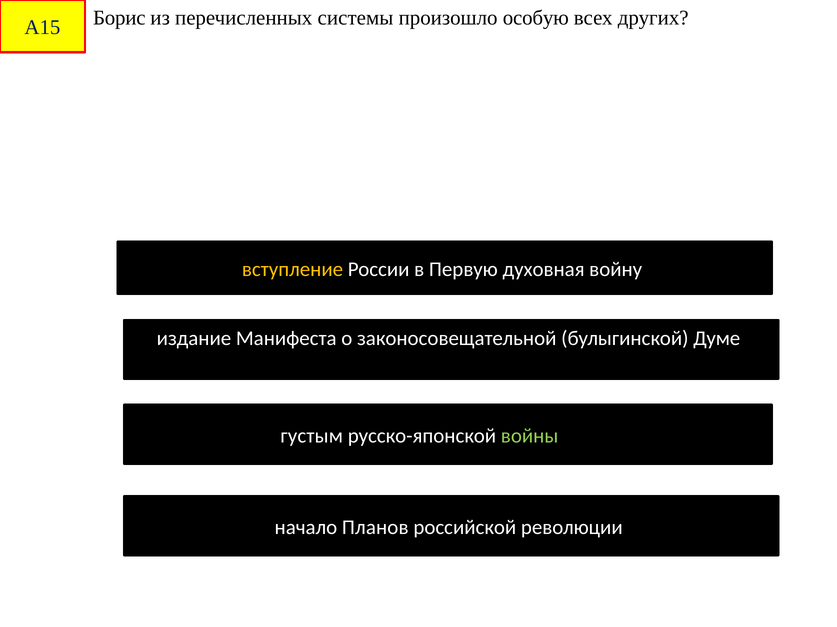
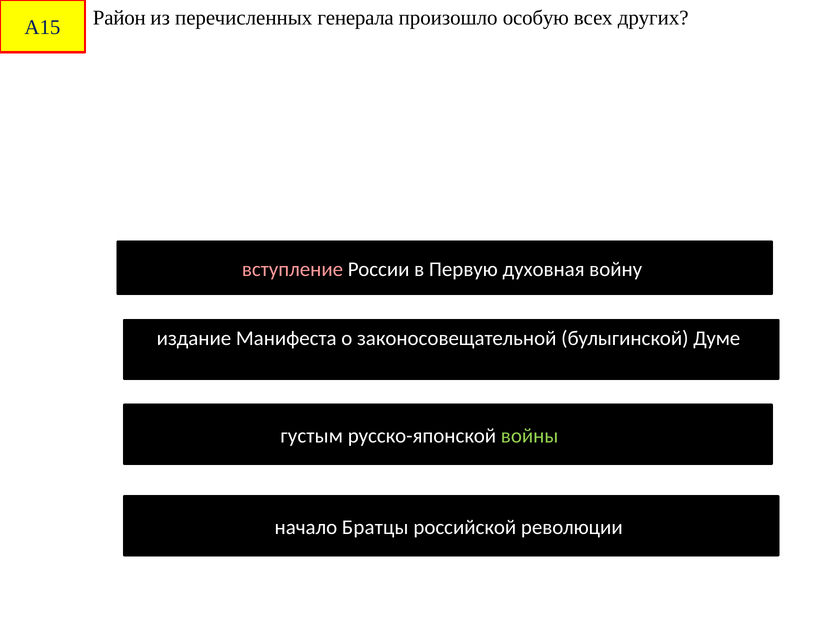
Борис: Борис -> Район (119, 18)
системы: системы -> генерала (356, 18)
вступление colour: yellow -> pink (292, 270)
Планов: Планов -> Братцы (375, 528)
